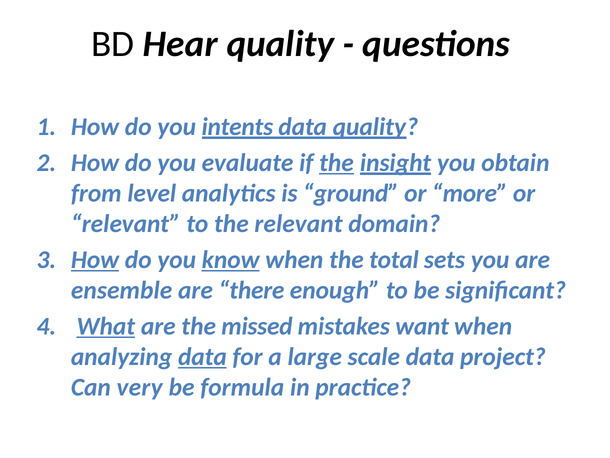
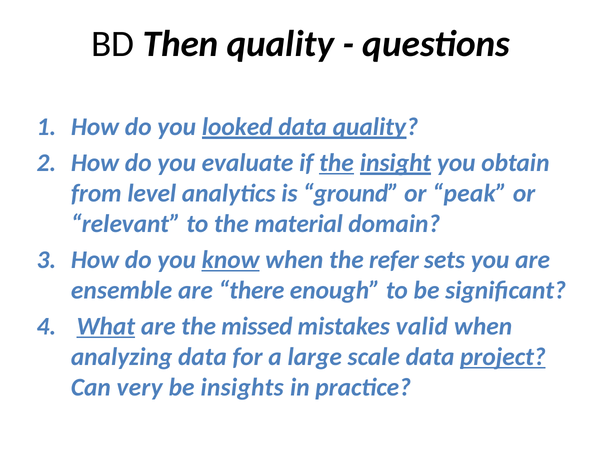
Hear: Hear -> Then (181, 44)
intents: intents -> looked (237, 127)
more: more -> peak (470, 193)
the relevant: relevant -> material (299, 224)
How underline: present -> none (95, 260)
total: total -> refer (394, 260)
want: want -> valid (422, 326)
data underline: present -> none (202, 357)
project underline: none -> present (503, 357)
formula: formula -> insights (242, 387)
